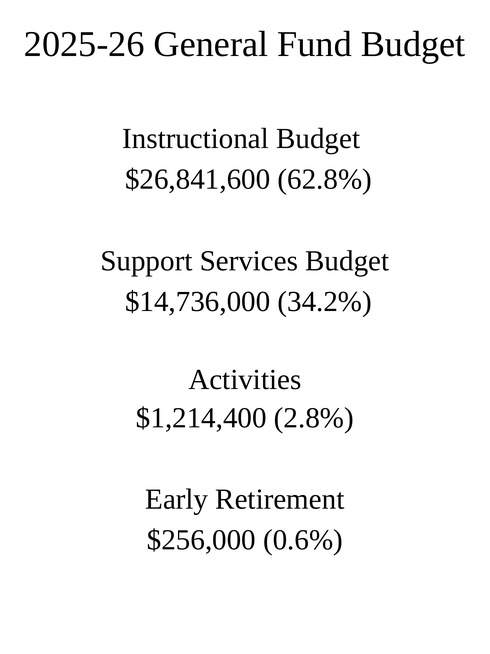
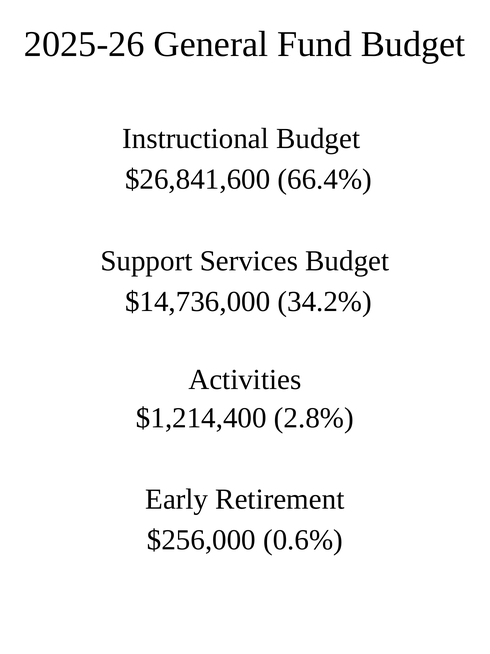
62.8%: 62.8% -> 66.4% (325, 179)
